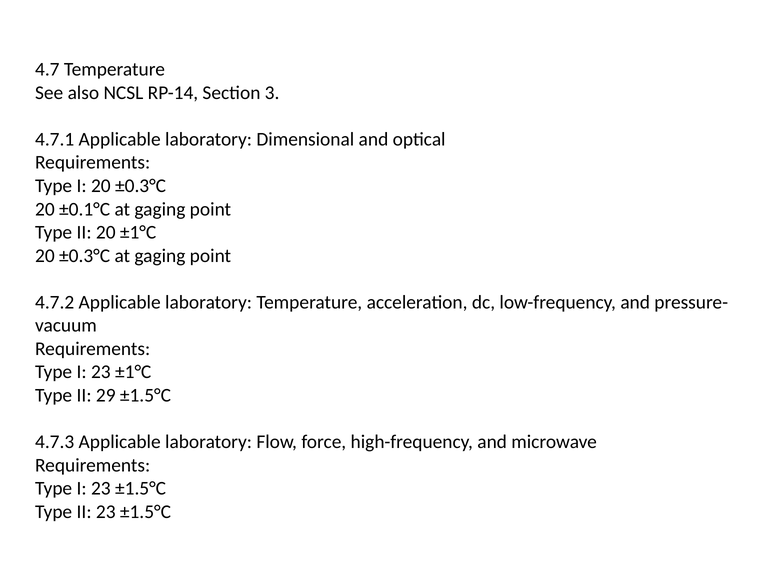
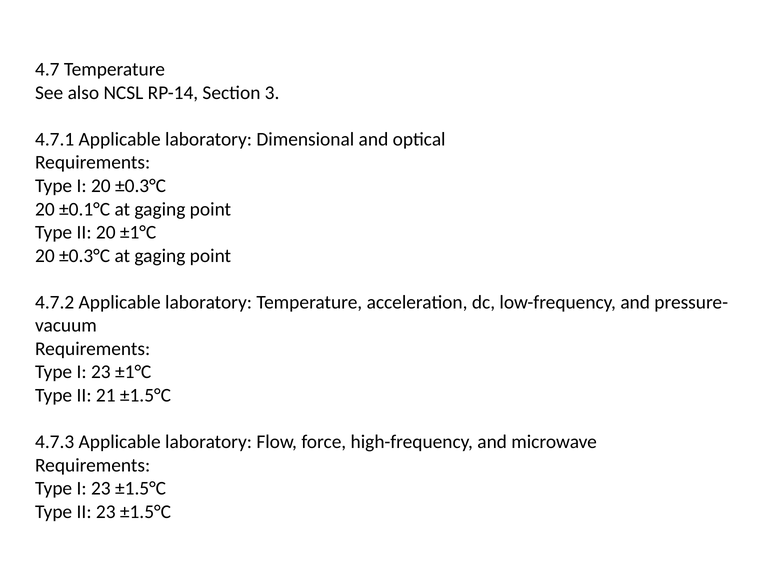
29: 29 -> 21 (106, 395)
